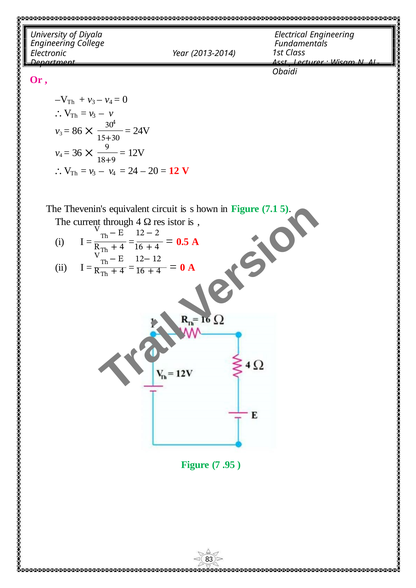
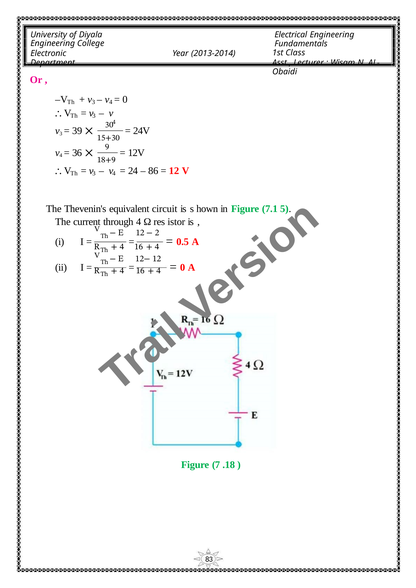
86: 86 -> 39 (77, 131)
20: 20 -> 86 (153, 171)
.95: .95 -> .18 (229, 465)
